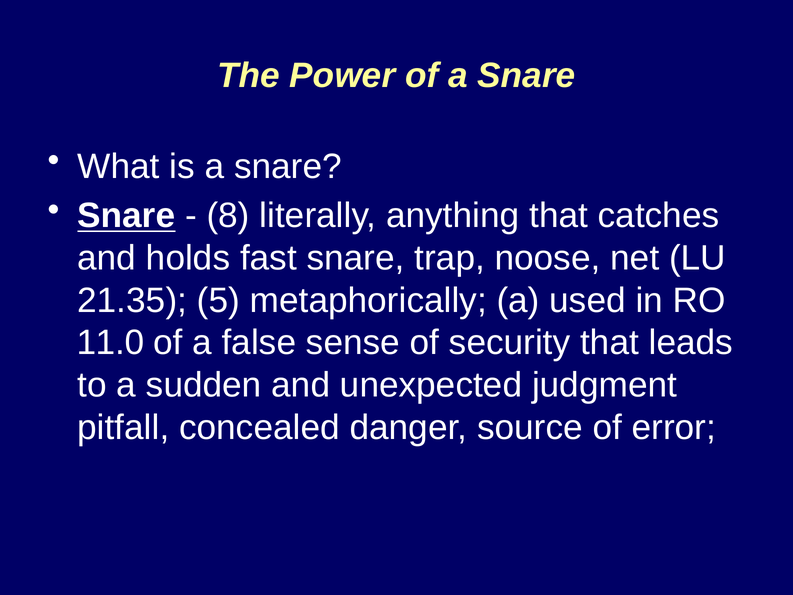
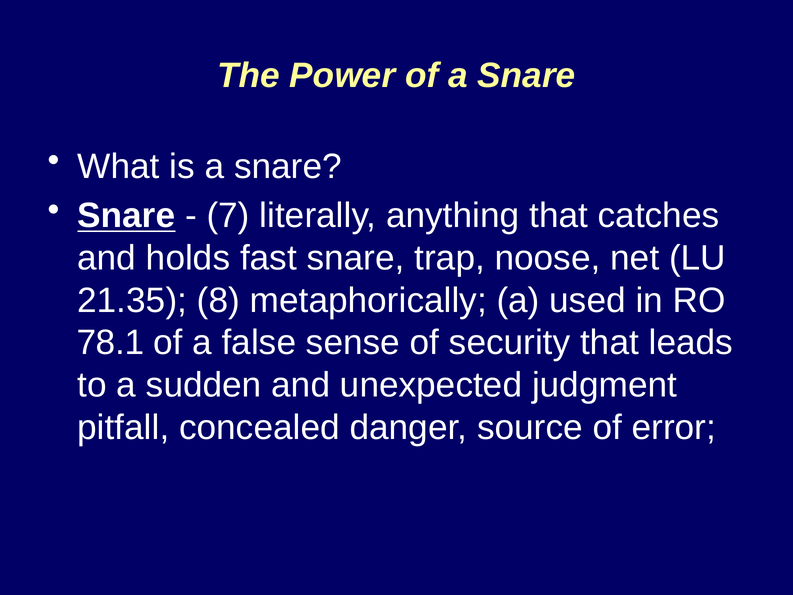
8: 8 -> 7 (228, 216)
5: 5 -> 8 (218, 300)
11.0: 11.0 -> 78.1 (110, 343)
